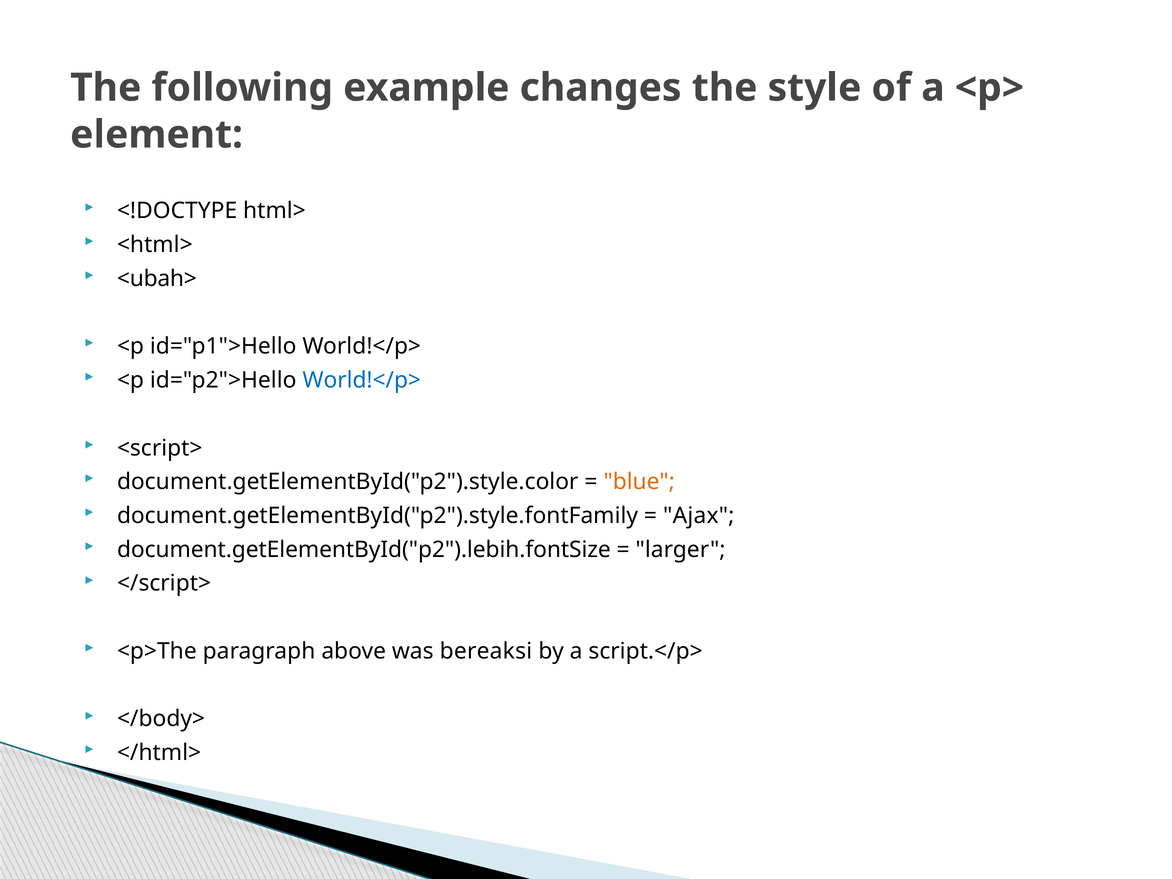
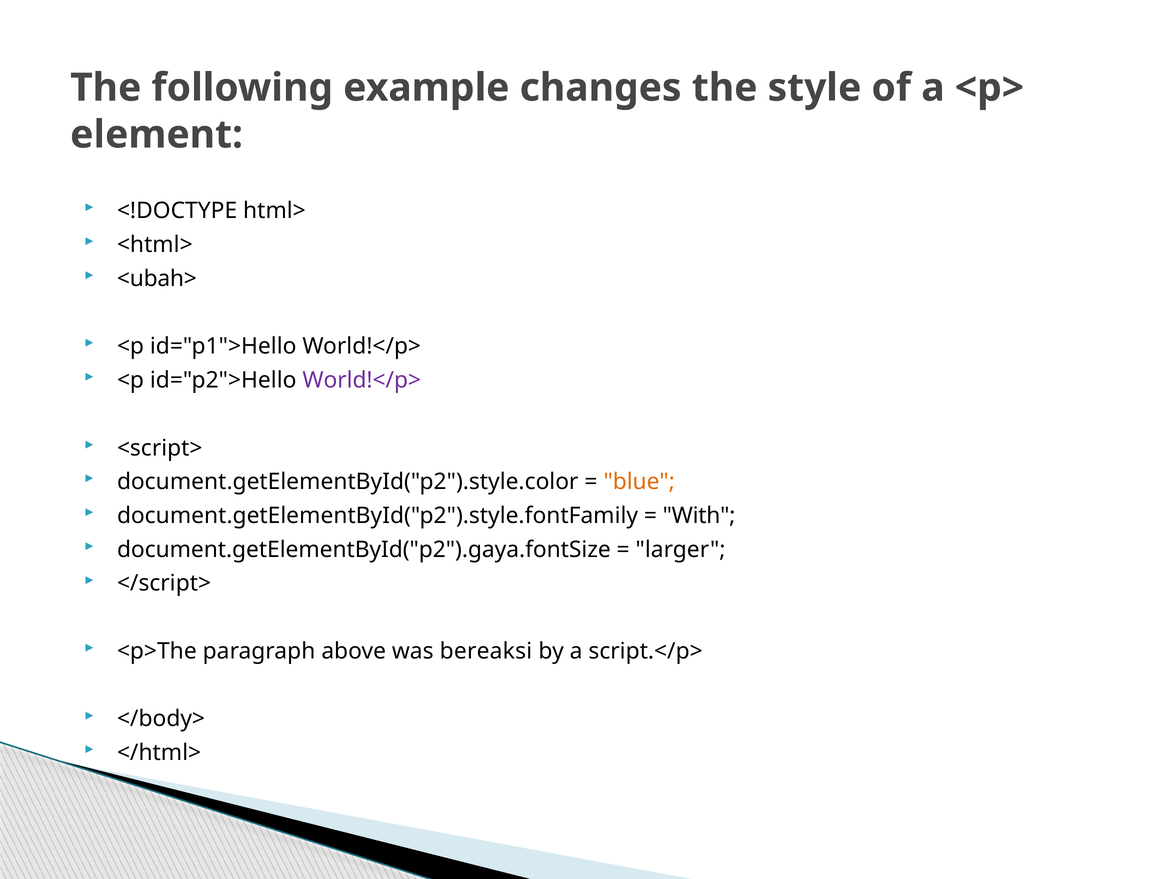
World!</p> colour: blue -> purple (362, 380)
Ajax: Ajax -> With (699, 516)
document.getElementById("p2").lebih.fontSize: document.getElementById("p2").lebih.fontSize -> document.getElementById("p2").gaya.fontSize (364, 550)
